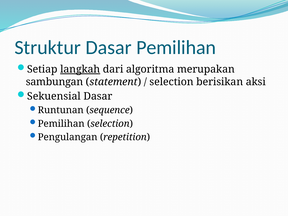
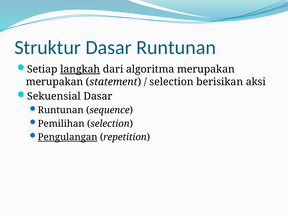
Dasar Pemilihan: Pemilihan -> Runtunan (176, 48)
sambungan: sambungan -> merupakan (54, 82)
Pengulangan underline: none -> present (68, 137)
